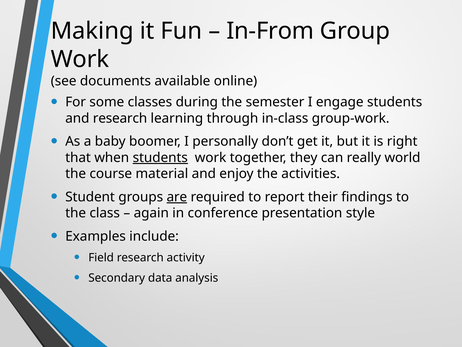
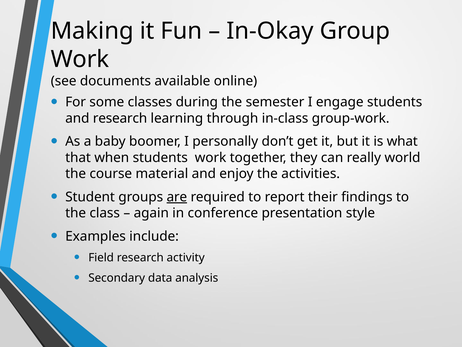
In-From: In-From -> In-Okay (270, 31)
right: right -> what (402, 141)
students underline: present -> none (160, 157)
